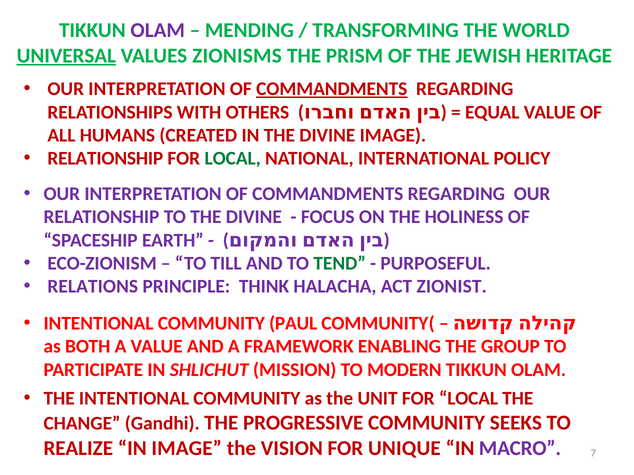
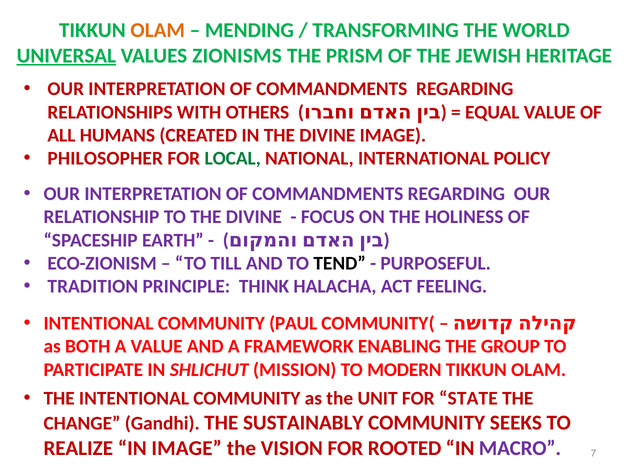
OLAM colour: purple -> orange (158, 30)
COMMANDMENTS underline: present -> none (332, 89)
RELATIONSHIP: RELATIONSHIP -> PHILOSOPHER (105, 159)
TEND colour: green -> black (340, 264)
RELATIONS: RELATIONS -> TRADITION (93, 287)
ZIONIST: ZIONIST -> FEELING (452, 287)
UNIT FOR LOCAL: LOCAL -> STATE (468, 399)
PROGRESSIVE: PROGRESSIVE -> SUSTAINABLY (303, 423)
UNIQUE: UNIQUE -> ROOTED (405, 449)
